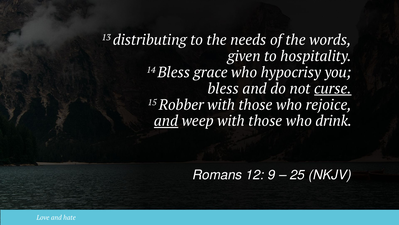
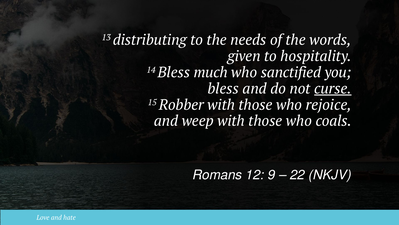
grace: grace -> much (211, 72)
hypocrisy: hypocrisy -> sanctified (291, 72)
and underline: present -> none (166, 121)
drink: drink -> coals (334, 121)
25: 25 -> 22 (297, 175)
